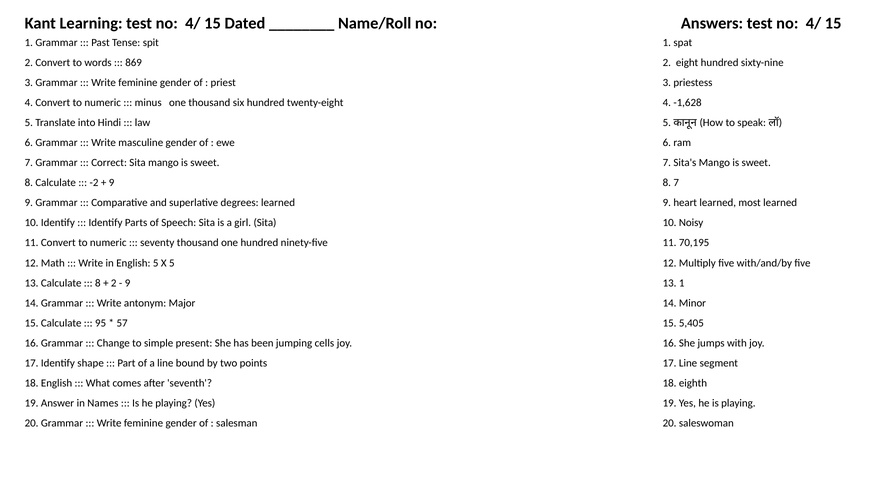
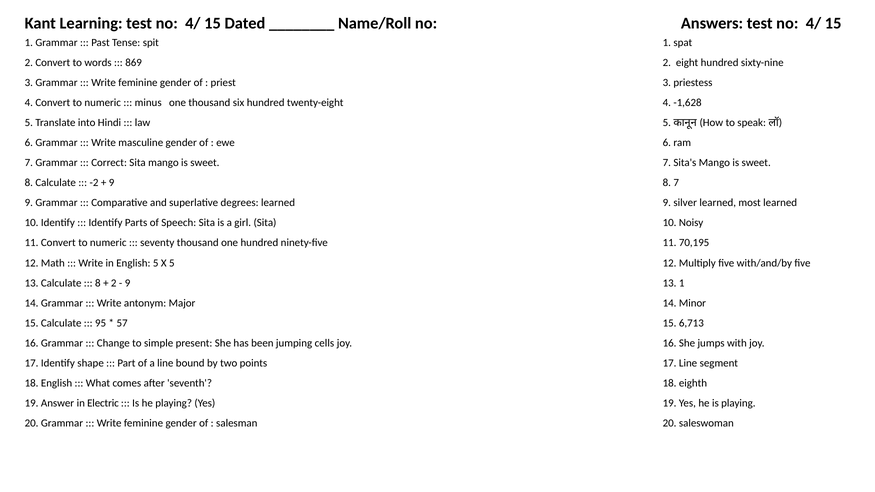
heart: heart -> silver (685, 203)
5,405: 5,405 -> 6,713 (691, 323)
Names: Names -> Electric (103, 403)
